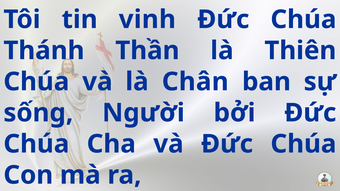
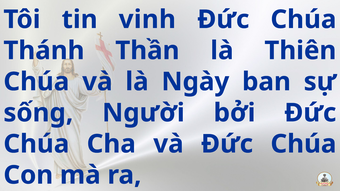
Chân: Chân -> Ngày (195, 82)
